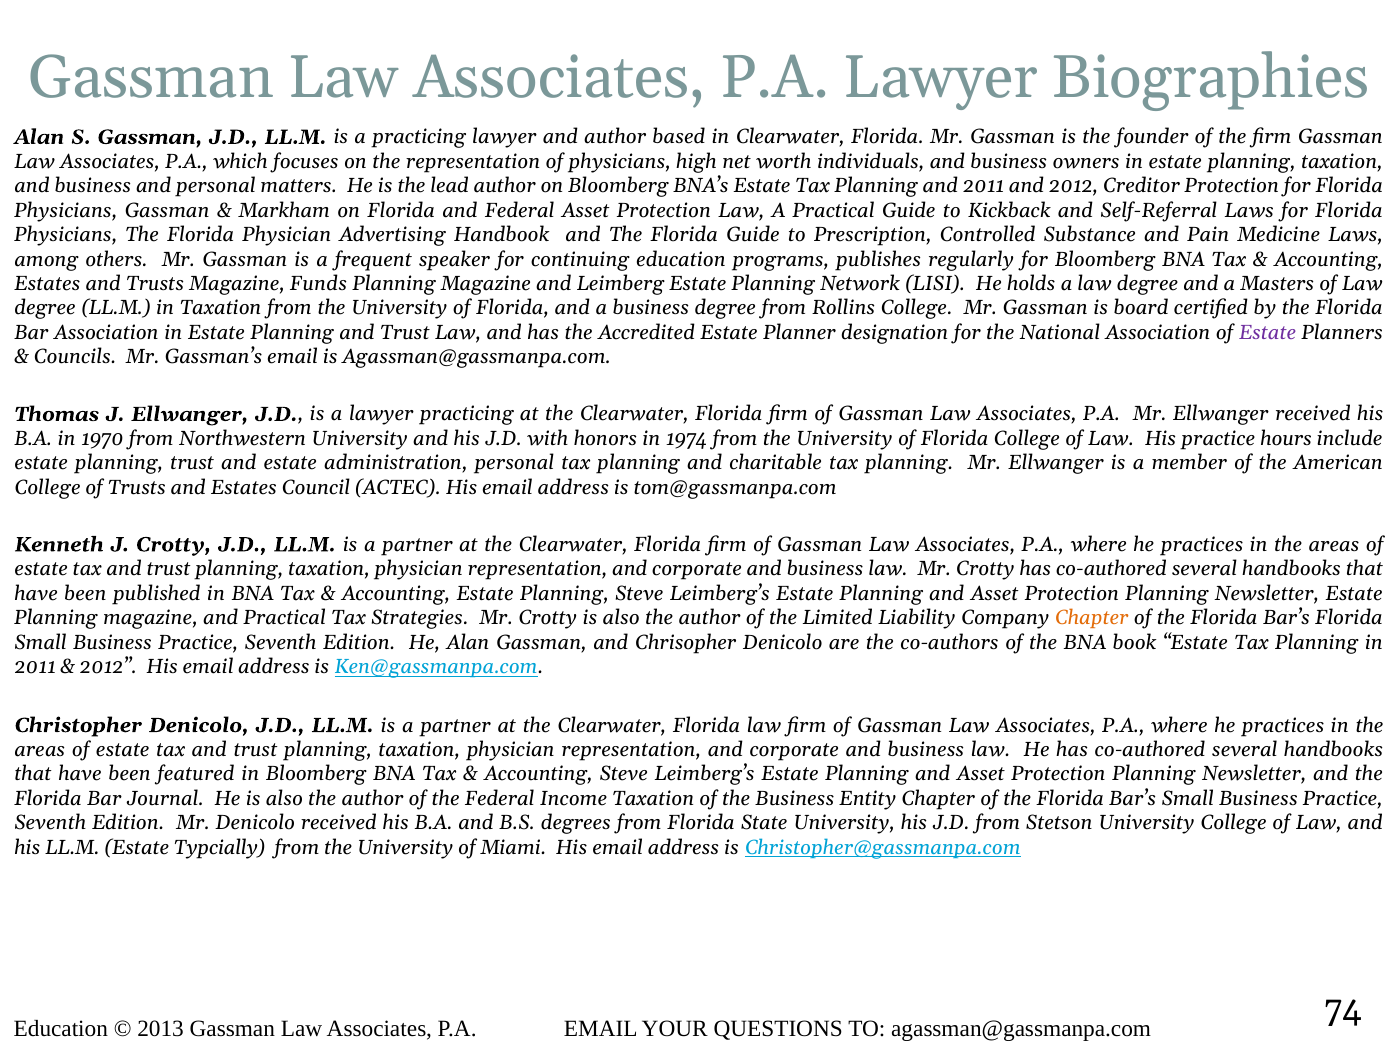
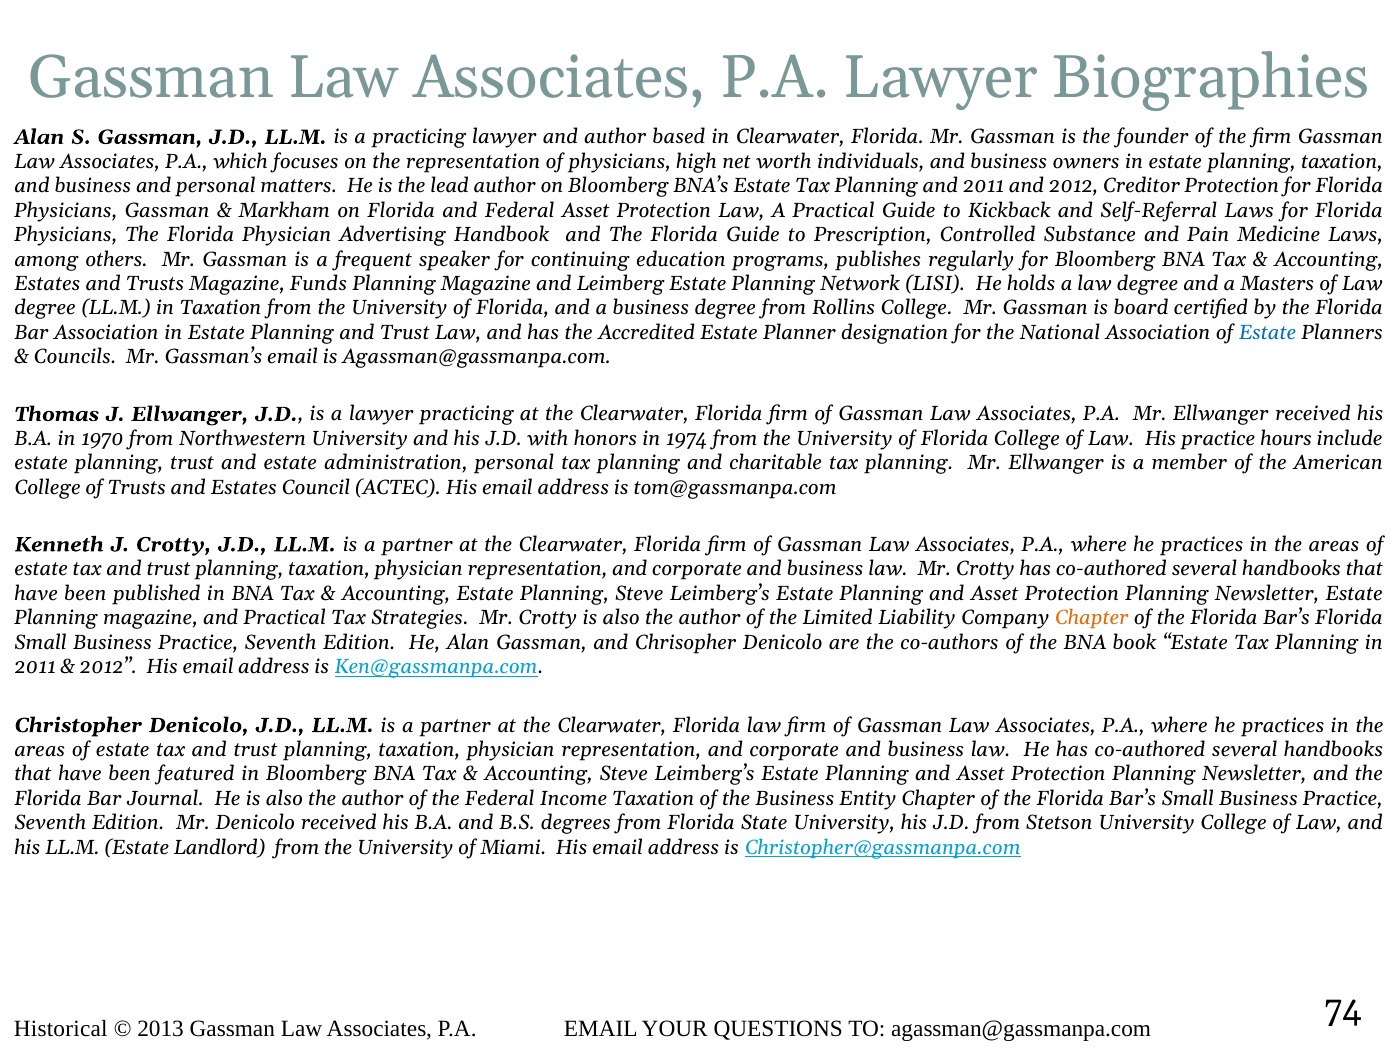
Estate colour: purple -> blue (1268, 333)
Typcially: Typcially -> Landlord (220, 848)
Education: Education -> Historical (61, 1029)
